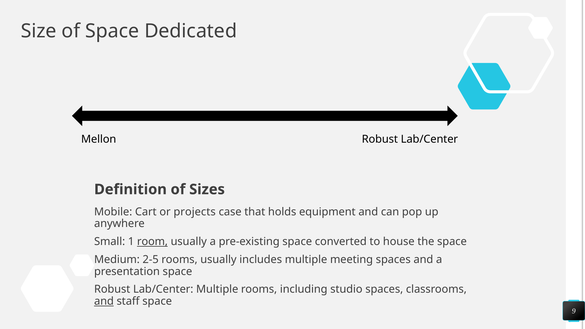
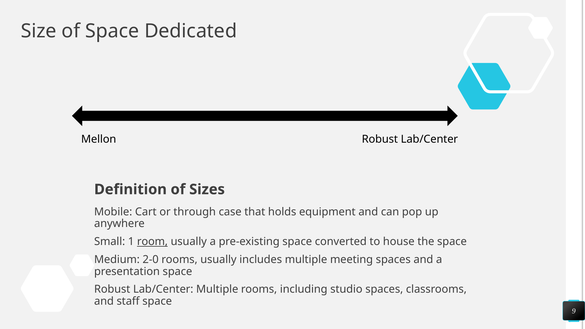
projects: projects -> through (195, 212)
2-5: 2-5 -> 2-0 (151, 260)
and underline: present -> none (104, 301)
